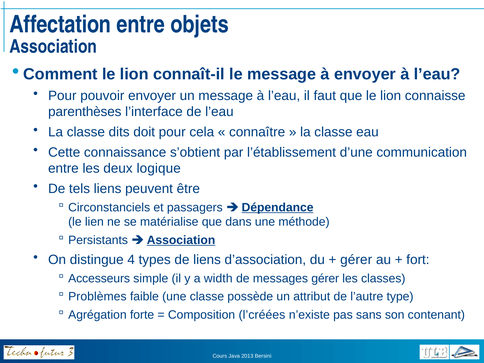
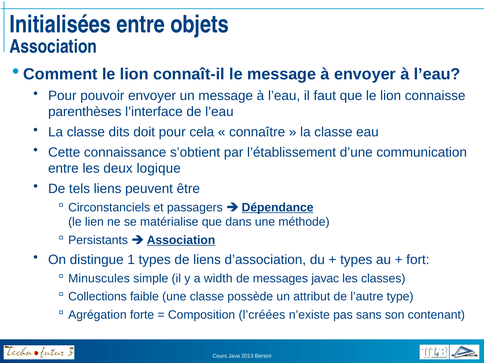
Affectation: Affectation -> Initialisées (60, 24)
4: 4 -> 1 (131, 260)
gérer: gérer -> types (356, 260)
Accesseurs: Accesseurs -> Minuscules (99, 278)
messages gérer: gérer -> javac (325, 278)
Problèmes: Problèmes -> Collections (97, 297)
